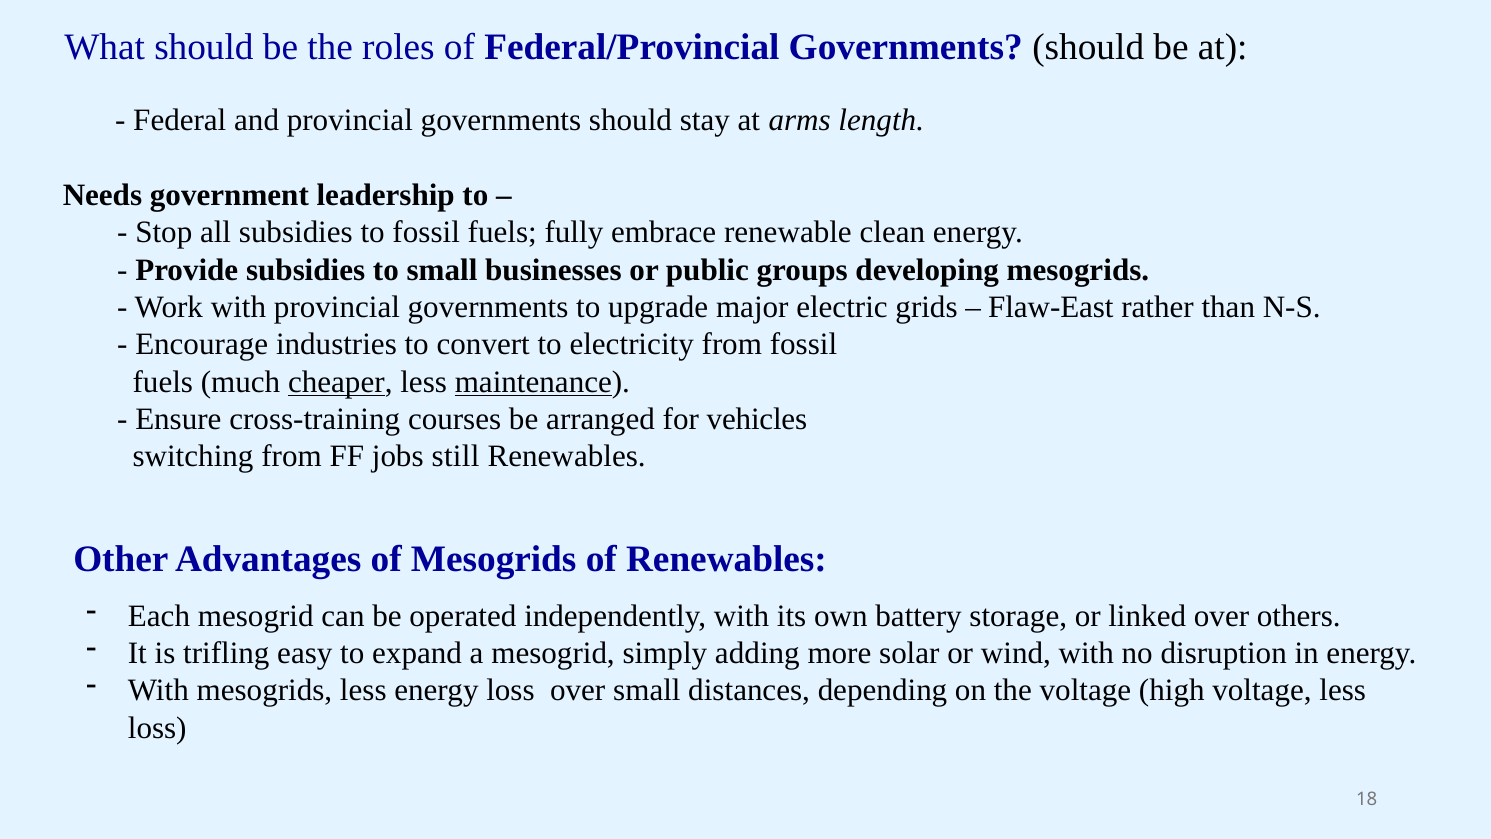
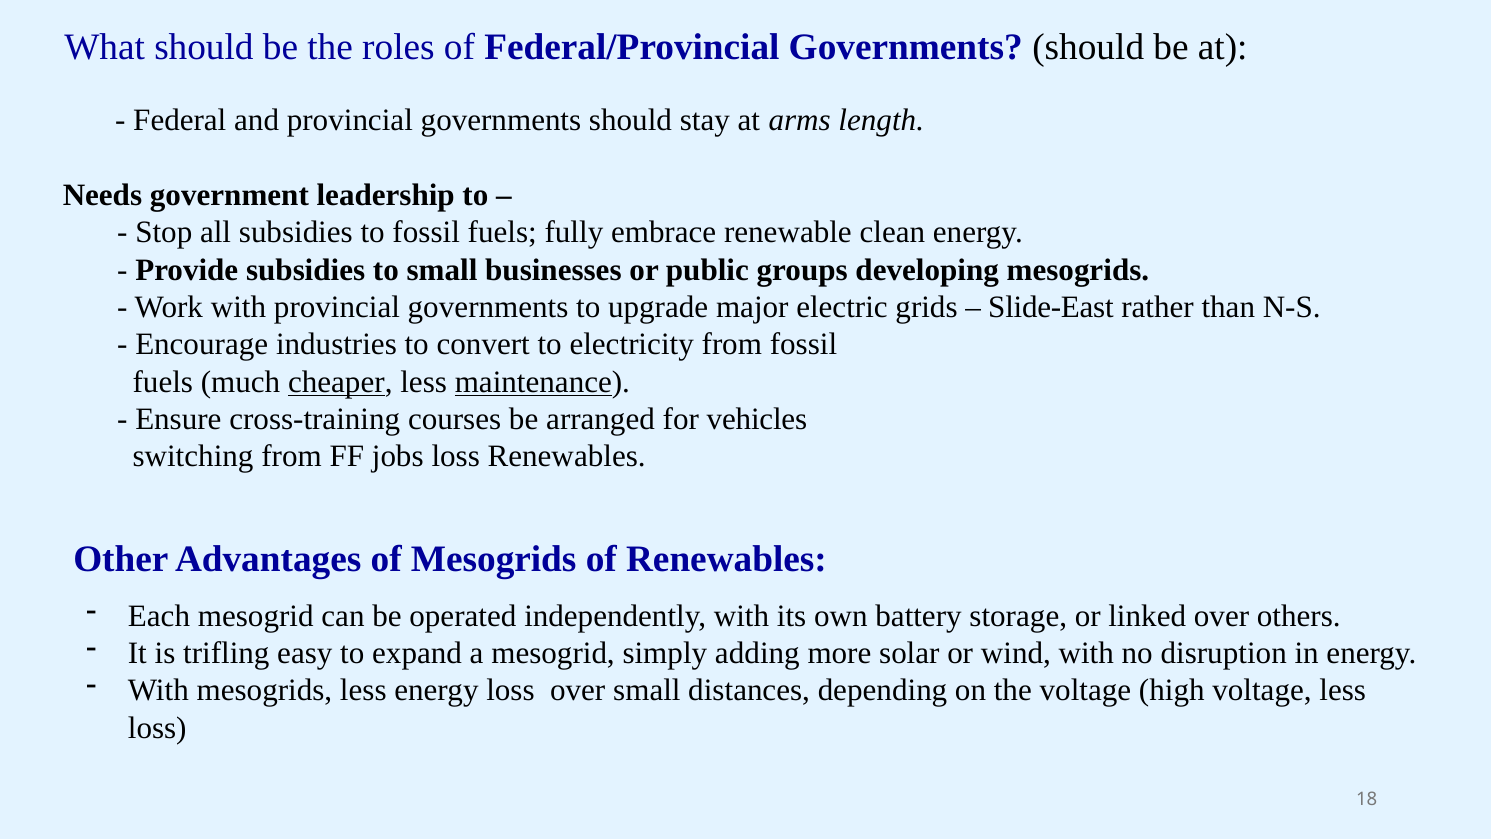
Flaw-East: Flaw-East -> Slide-East (1051, 307)
jobs still: still -> loss (456, 456)
